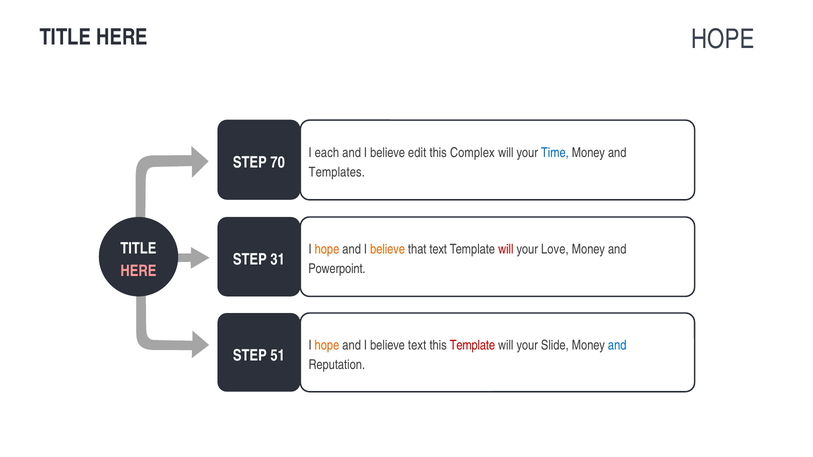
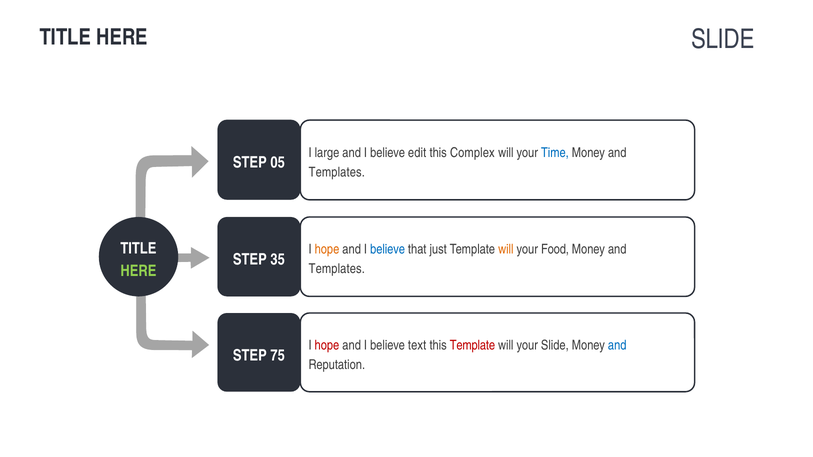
HERE HOPE: HOPE -> SLIDE (723, 40)
each: each -> large (327, 153)
70: 70 -> 05 (278, 163)
believe colour: orange -> blue (388, 250)
that text: text -> just (438, 250)
will colour: red -> orange (506, 250)
Love: Love -> Food (555, 250)
31: 31 -> 35 (278, 260)
Powerpoint: Powerpoint -> Templates (337, 269)
HERE colour: pink -> light green (138, 271)
hope colour: orange -> red (327, 345)
51: 51 -> 75 (278, 356)
